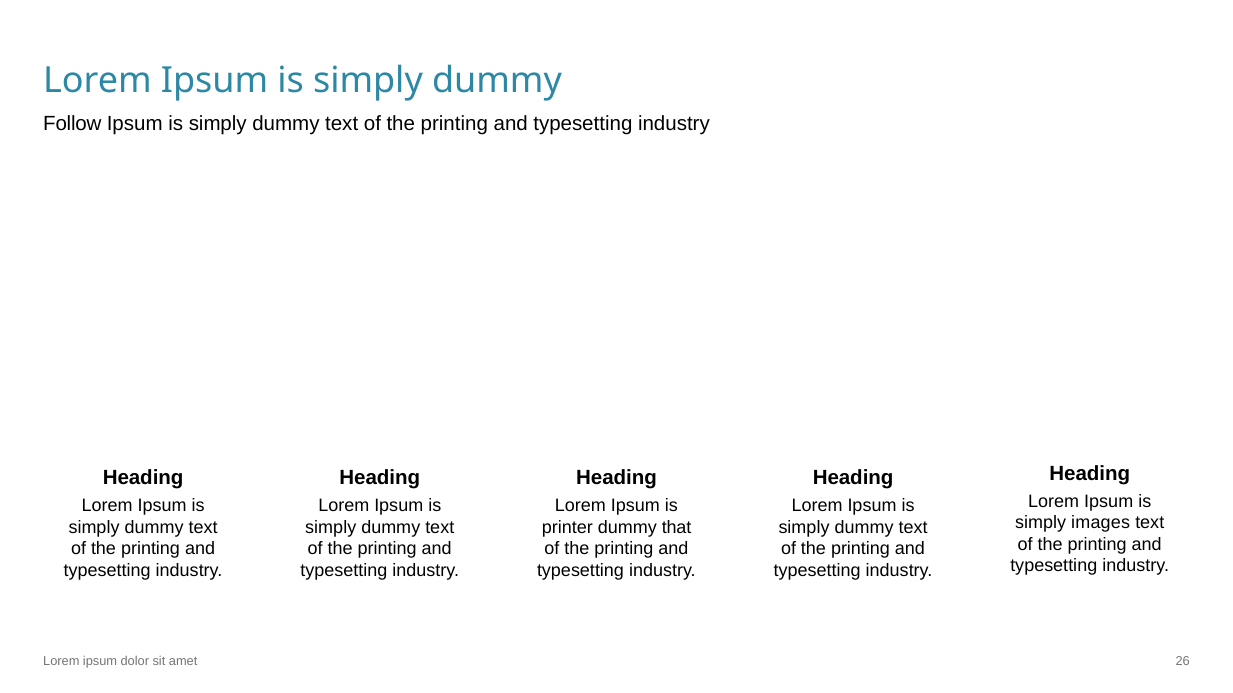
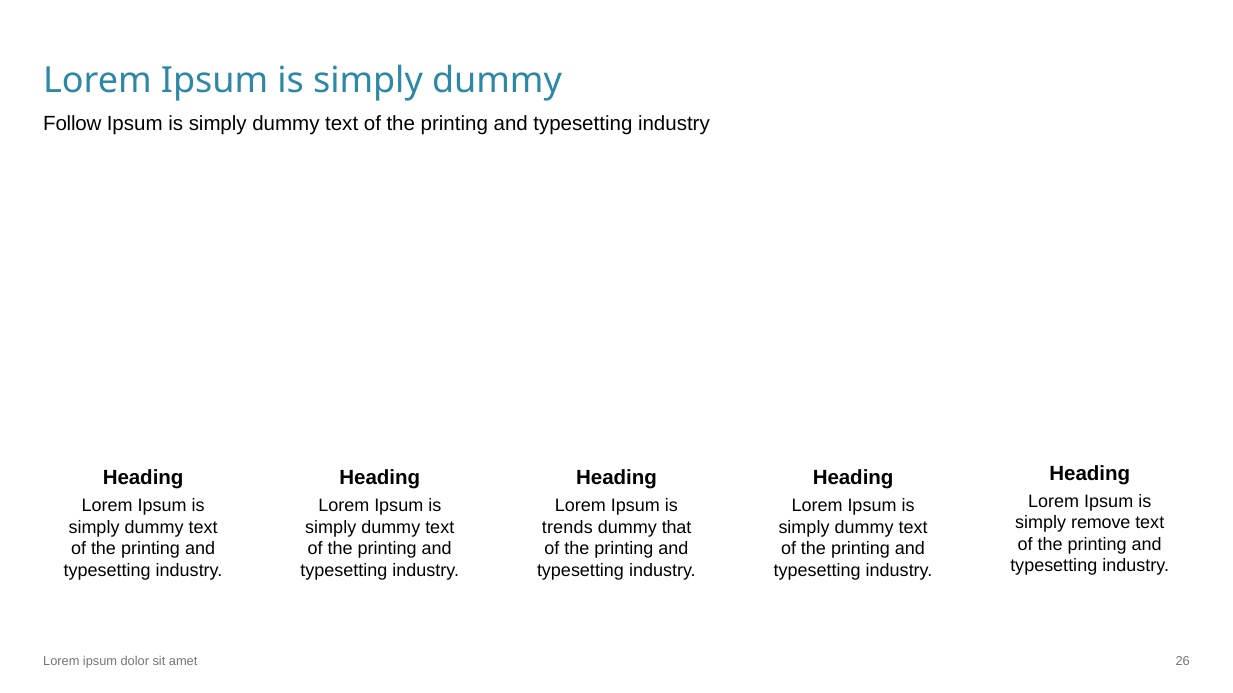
images: images -> remove (1101, 523)
printer: printer -> trends (567, 528)
